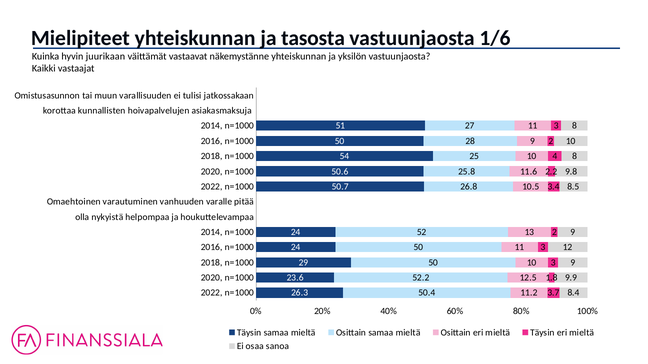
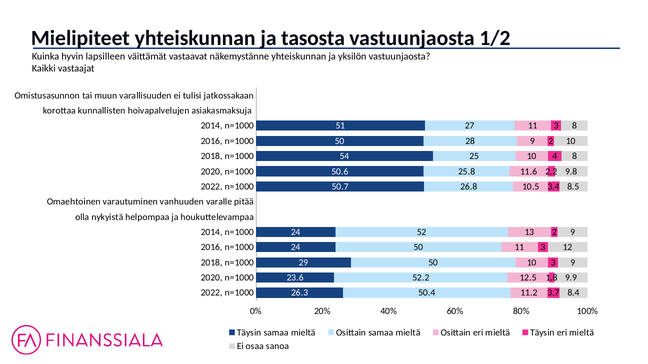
1/6: 1/6 -> 1/2 (495, 38)
juurikaan: juurikaan -> lapsilleen (105, 56)
